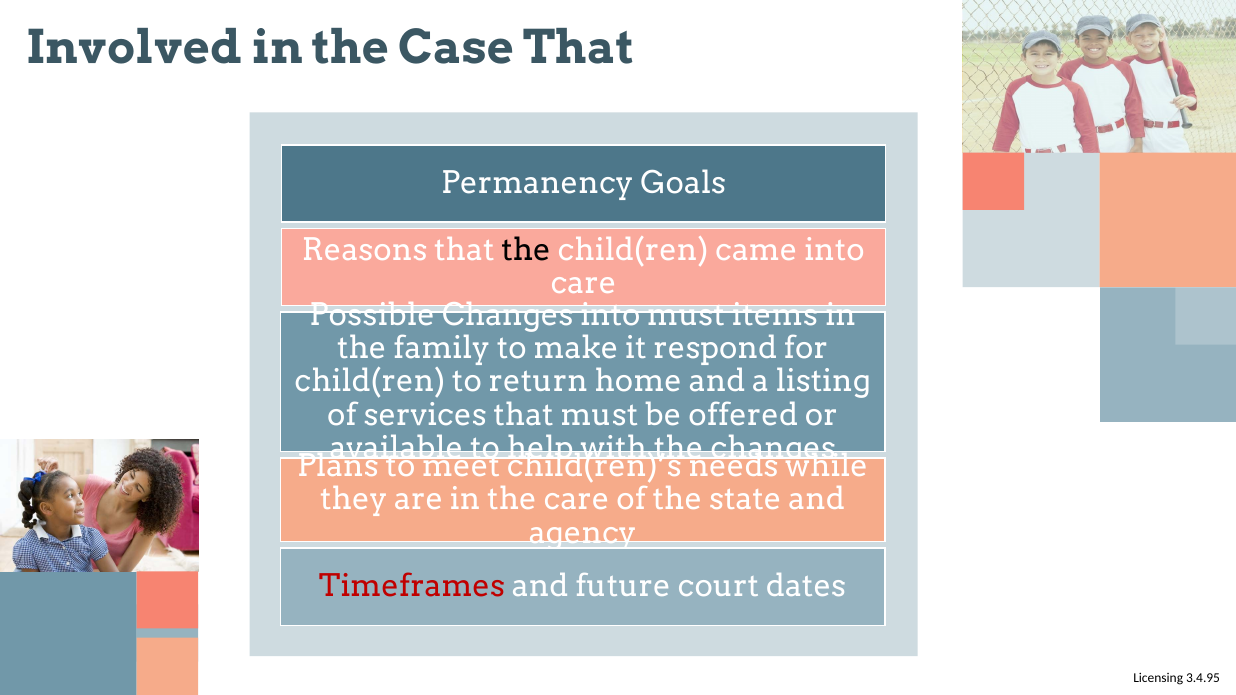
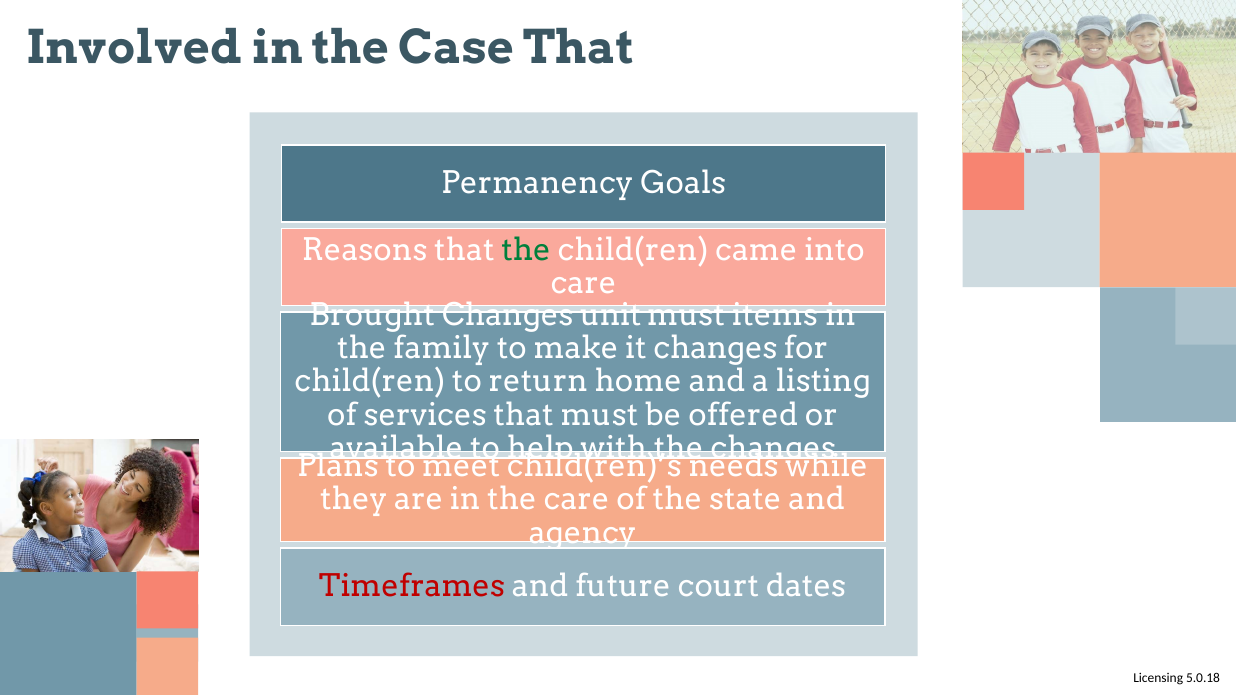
the colour: black -> green (526, 250)
Possible: Possible -> Brought (372, 315)
Changes into: into -> unit (611, 315)
it respond: respond -> changes (715, 348)
3.4.95: 3.4.95 -> 5.0.18 (1203, 678)
